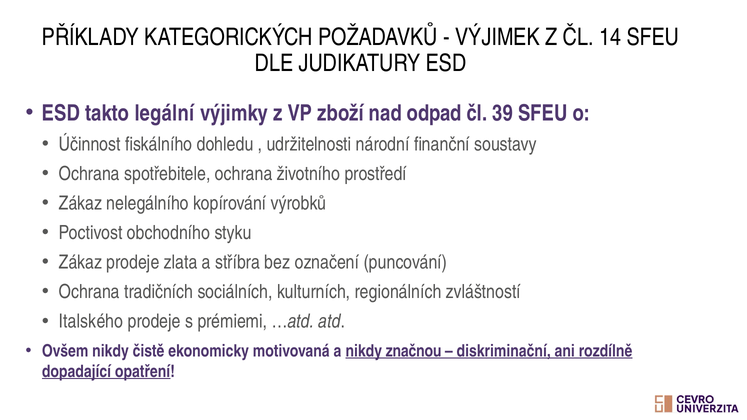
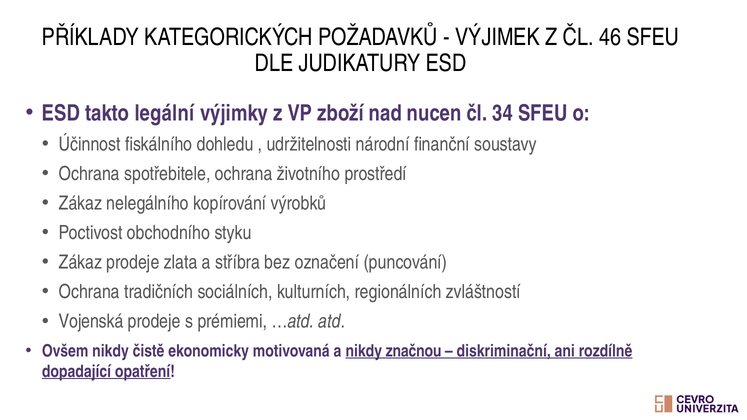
14: 14 -> 46 (610, 37)
odpad: odpad -> nucen (434, 113)
39: 39 -> 34 (503, 113)
Italského: Italského -> Vojenská (91, 322)
